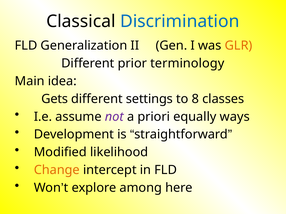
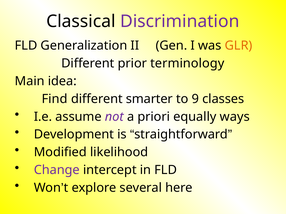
Discrimination colour: blue -> purple (180, 21)
Gets: Gets -> Find (55, 99)
settings: settings -> smarter (149, 99)
8: 8 -> 9 (195, 99)
Change colour: orange -> purple (57, 170)
among: among -> several (141, 188)
